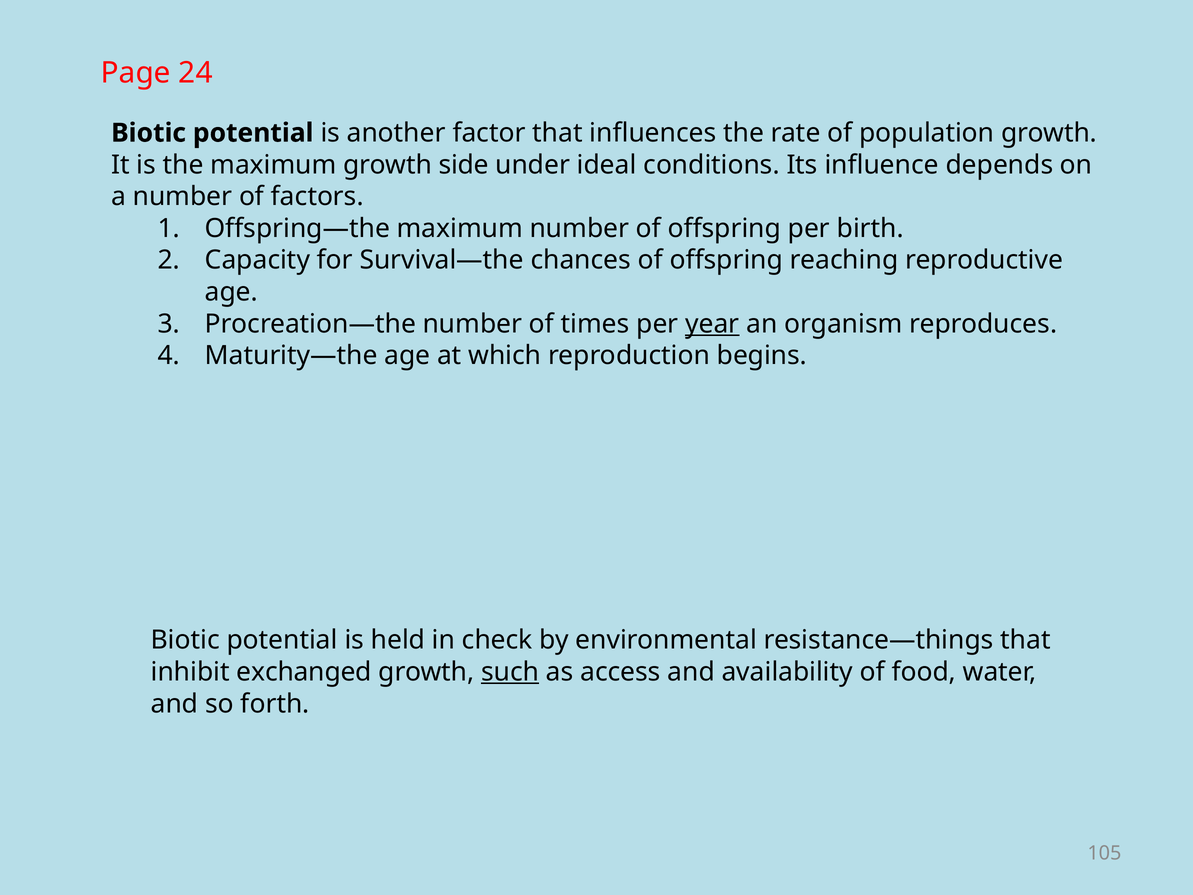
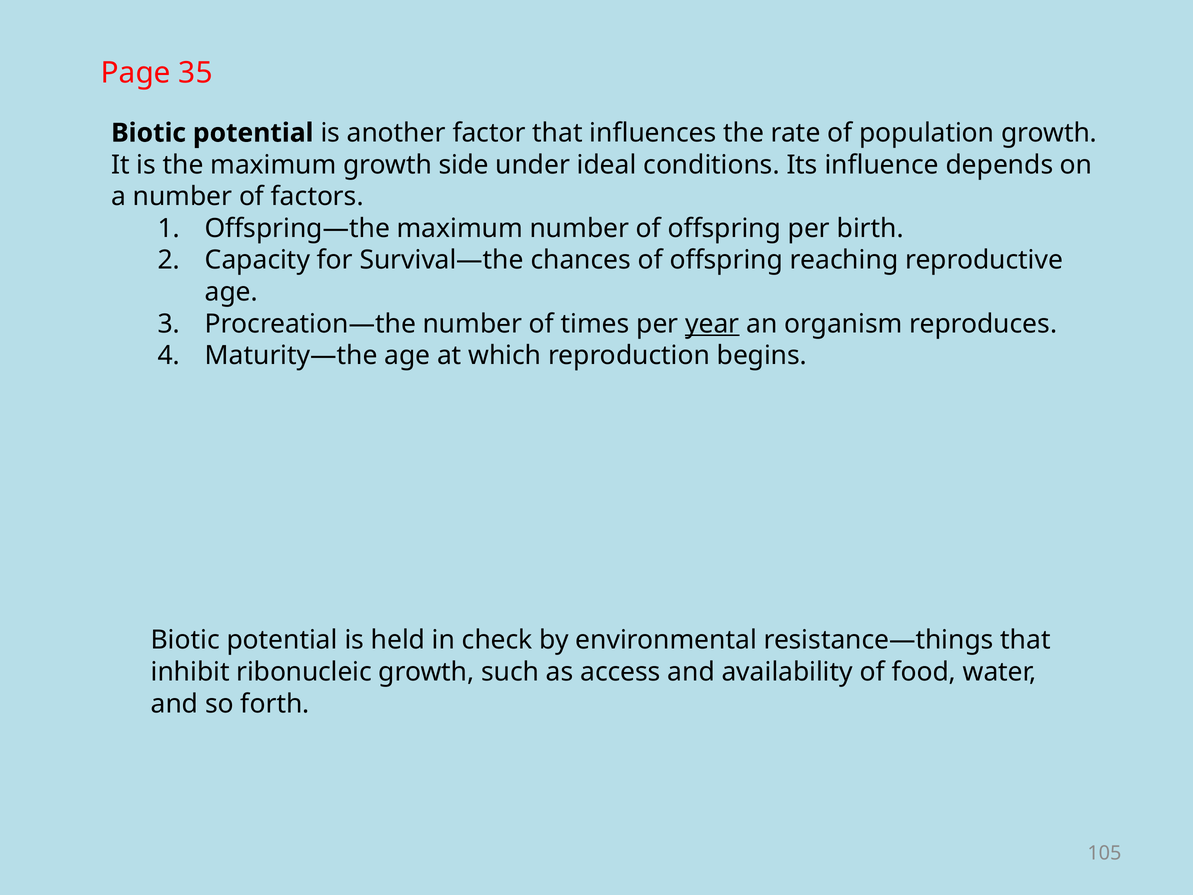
24: 24 -> 35 (196, 73)
exchanged: exchanged -> ribonucleic (304, 672)
such underline: present -> none (510, 672)
